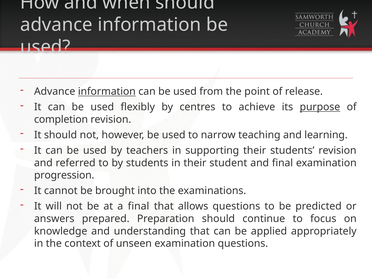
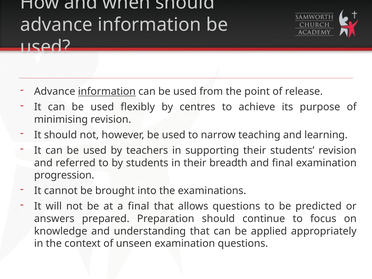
purpose underline: present -> none (320, 107)
completion: completion -> minimising (61, 119)
student: student -> breadth (228, 163)
